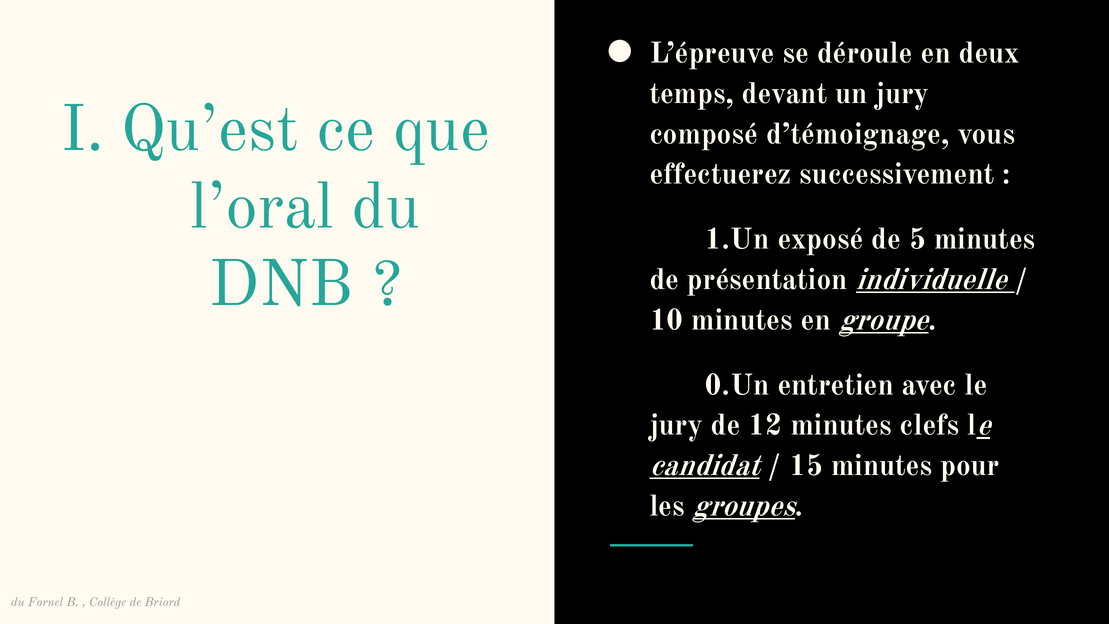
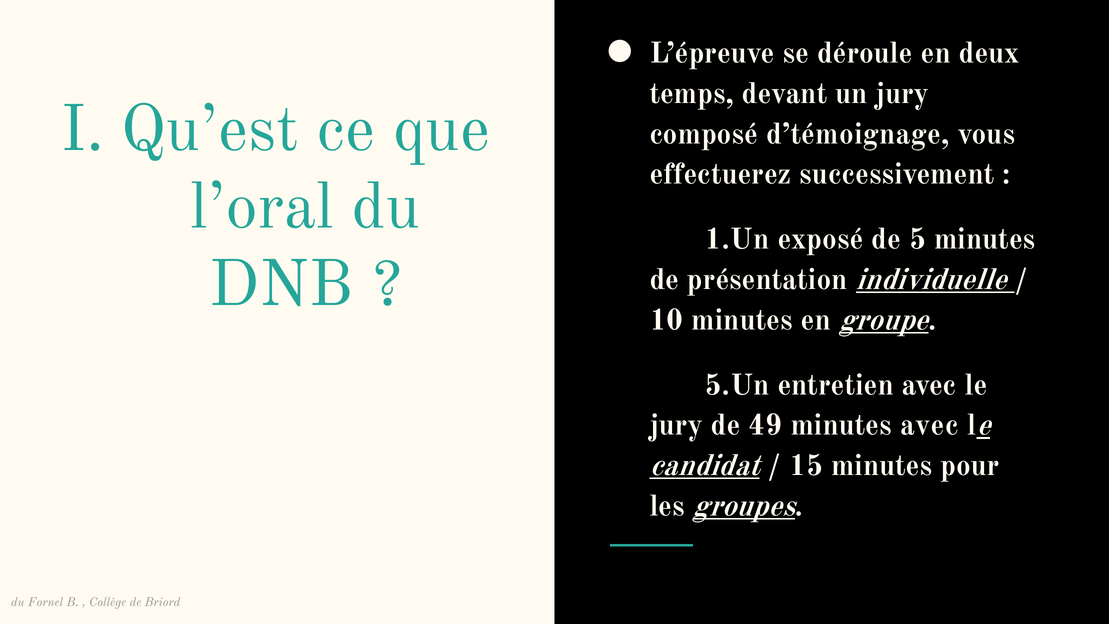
0.Un: 0.Un -> 5.Un (737, 385)
12: 12 -> 49 (765, 425)
minutes clefs: clefs -> avec (929, 425)
